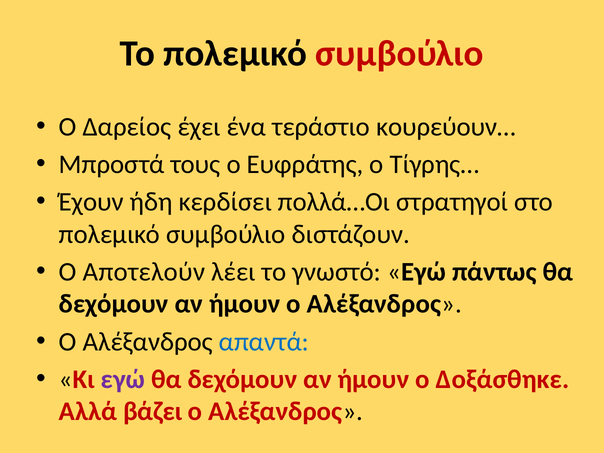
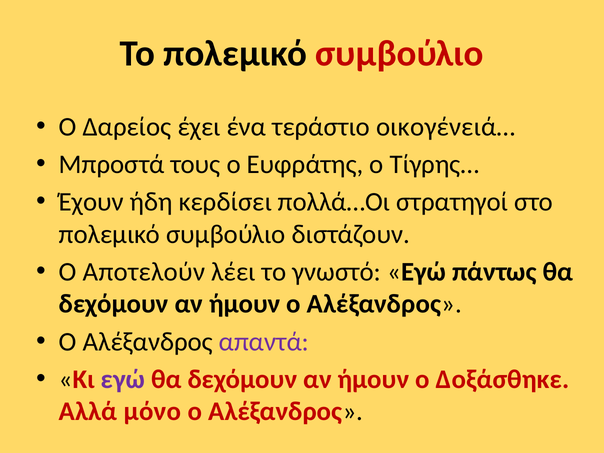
κουρεύουν…: κουρεύουν… -> οικογένειά… (446, 127)
απαντά colour: blue -> purple (264, 342)
βάζει: βάζει -> μόνο (152, 412)
